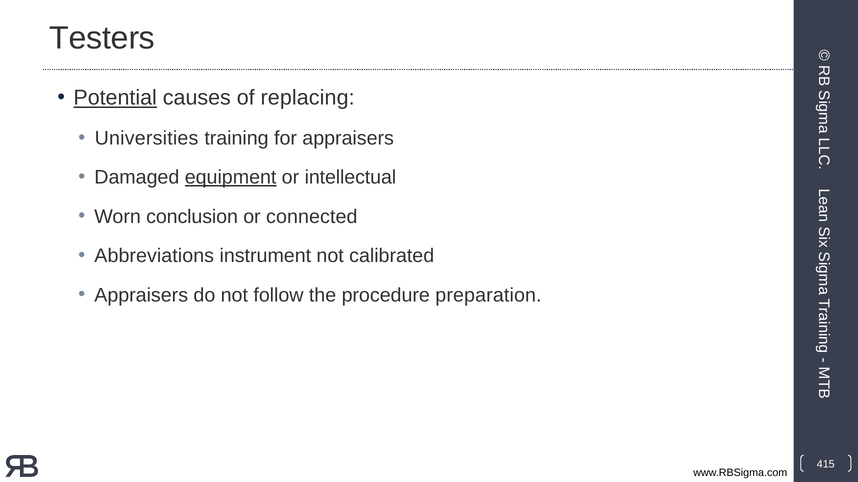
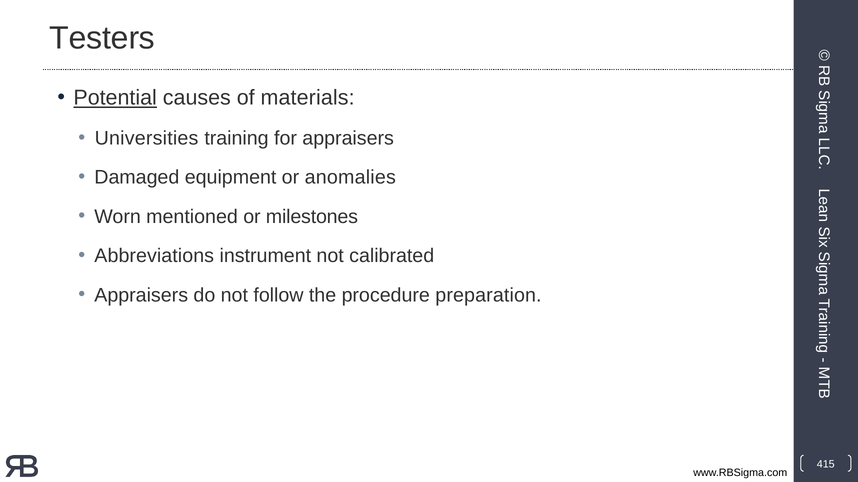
replacing: replacing -> materials (308, 98)
equipment underline: present -> none (231, 178)
intellectual: intellectual -> anomalies (350, 178)
conclusion: conclusion -> mentioned (192, 217)
connected: connected -> milestones (312, 217)
